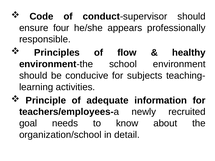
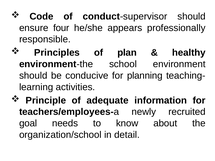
flow: flow -> plan (127, 53)
subjects: subjects -> planning (145, 76)
